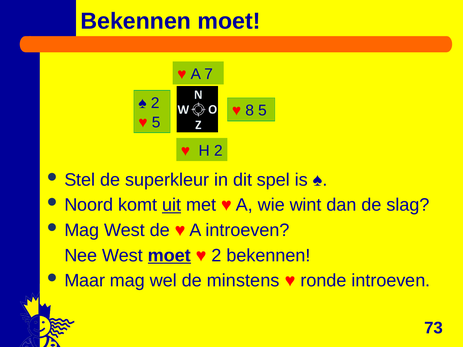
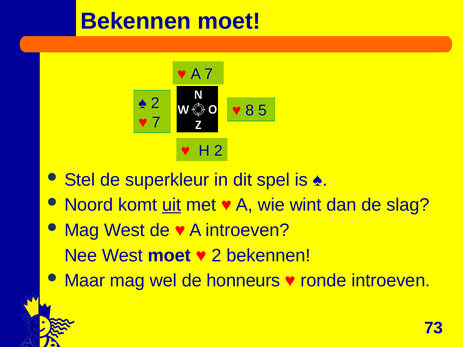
5: 5 -> 7 (156, 122)
moet underline: present -> none (169, 256)
minstens: minstens -> honneurs (243, 281)
